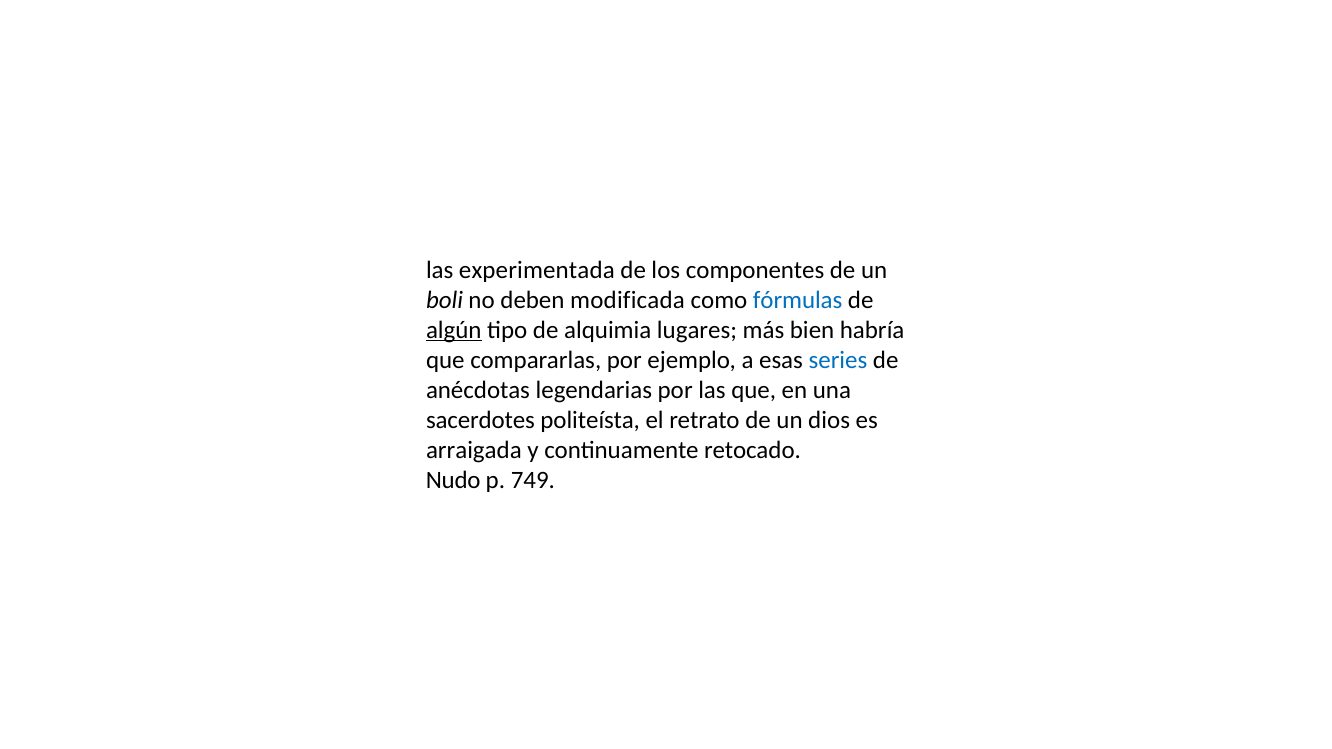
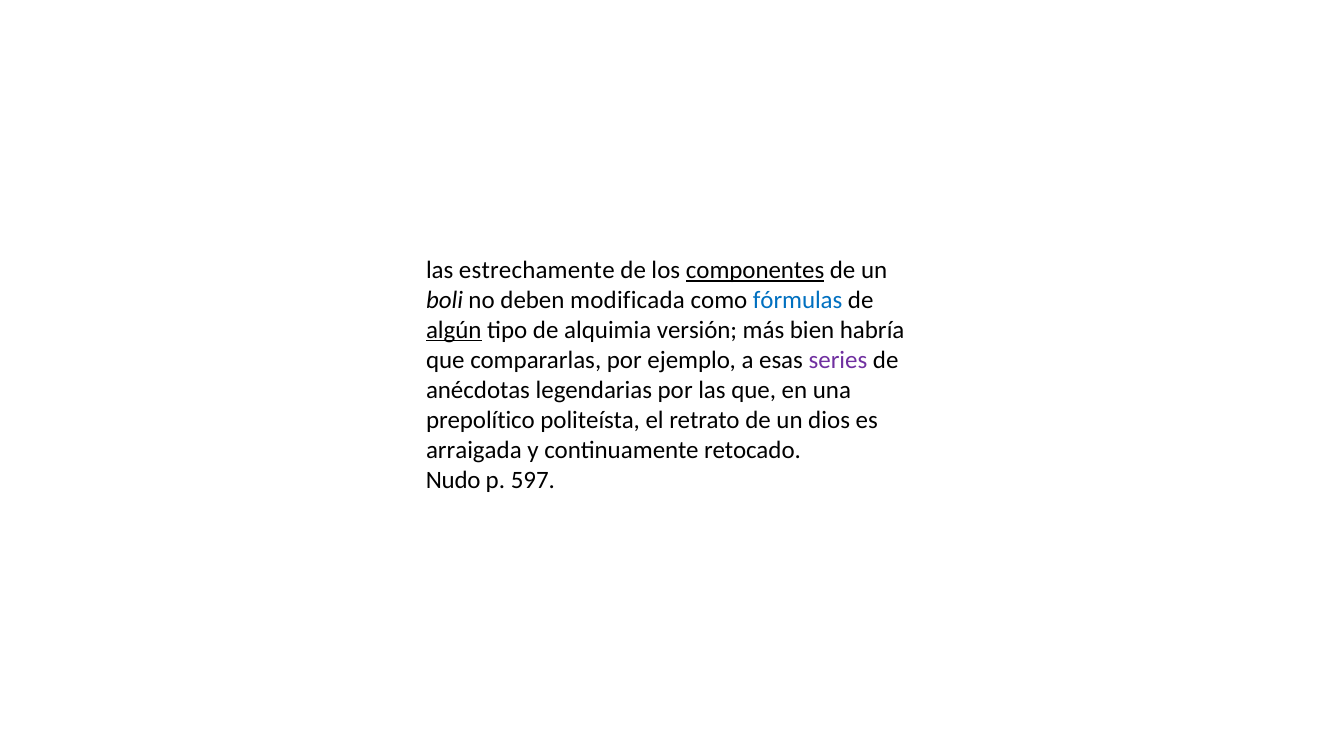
experimentada: experimentada -> estrechamente (537, 270)
componentes underline: none -> present (755, 270)
lugares: lugares -> versión (697, 330)
series colour: blue -> purple (838, 360)
sacerdotes: sacerdotes -> prepolítico (480, 420)
749: 749 -> 597 (533, 480)
